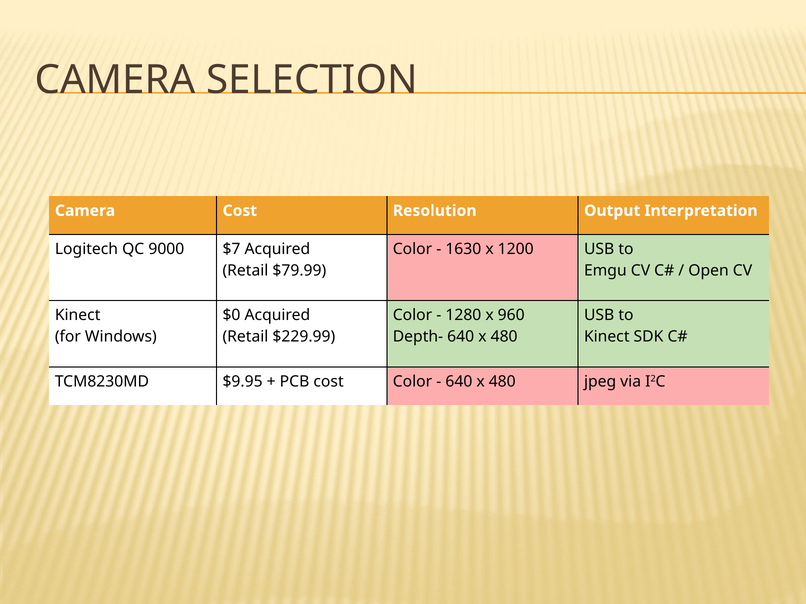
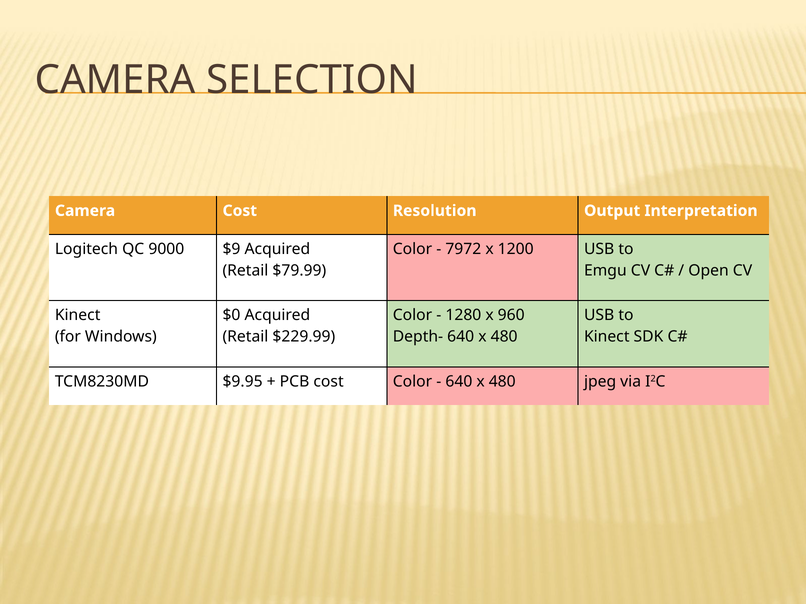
$7: $7 -> $9 (231, 249)
1630: 1630 -> 7972 (463, 249)
